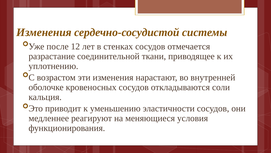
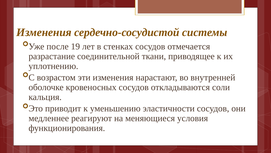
12: 12 -> 19 (75, 46)
